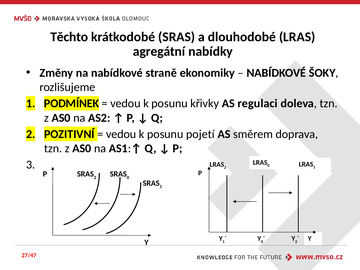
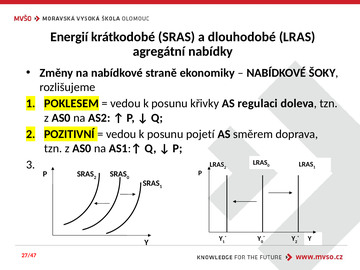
Těchto: Těchto -> Energií (69, 37)
PODMÍNEK: PODMÍNEK -> POKLESEM (71, 103)
